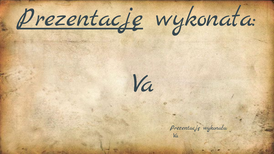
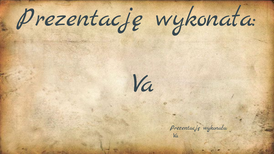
Prezentację underline: present -> none (80, 17)
